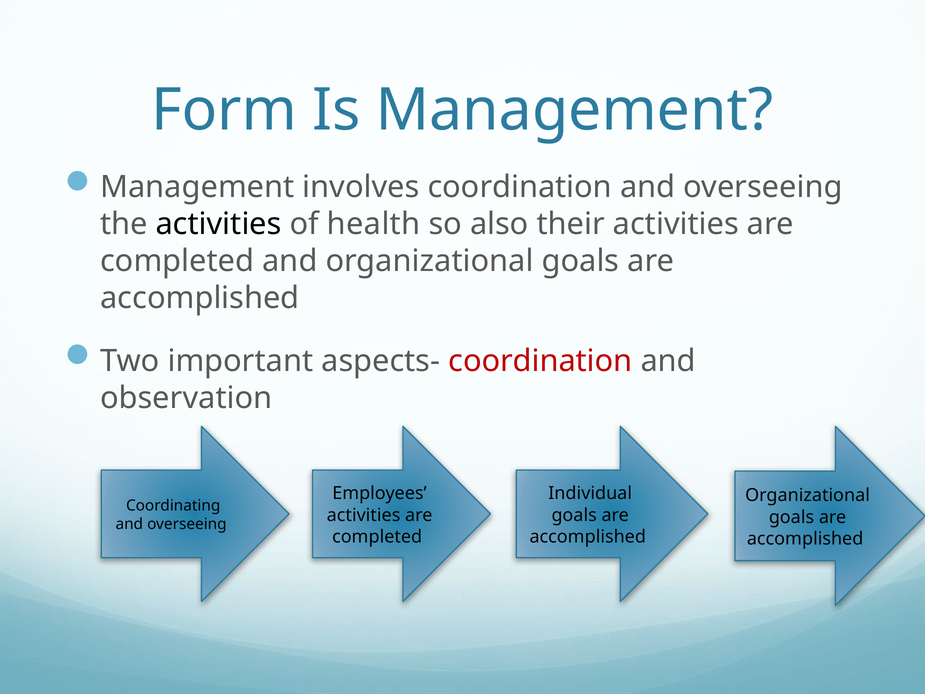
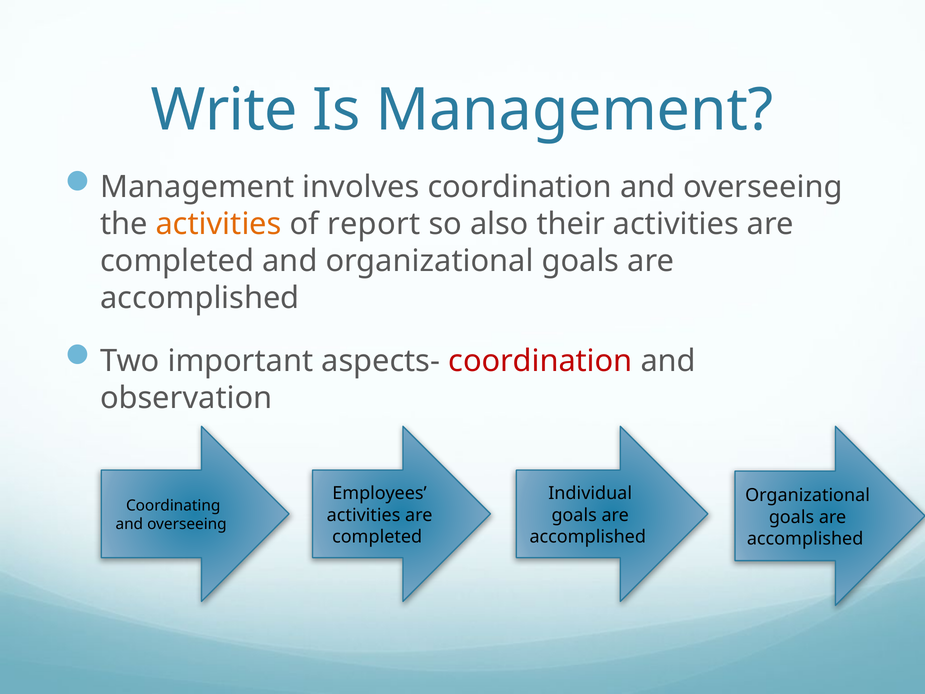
Form: Form -> Write (224, 110)
activities colour: black -> orange (219, 224)
health: health -> report (374, 224)
